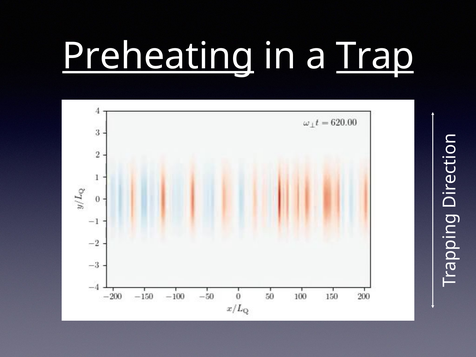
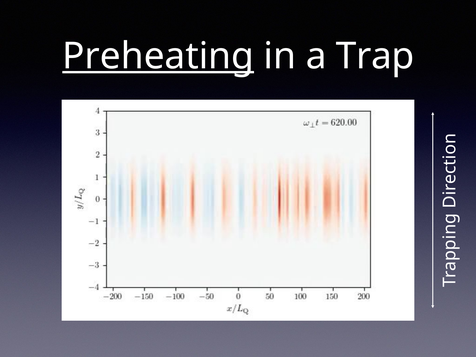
Trap underline: present -> none (375, 56)
